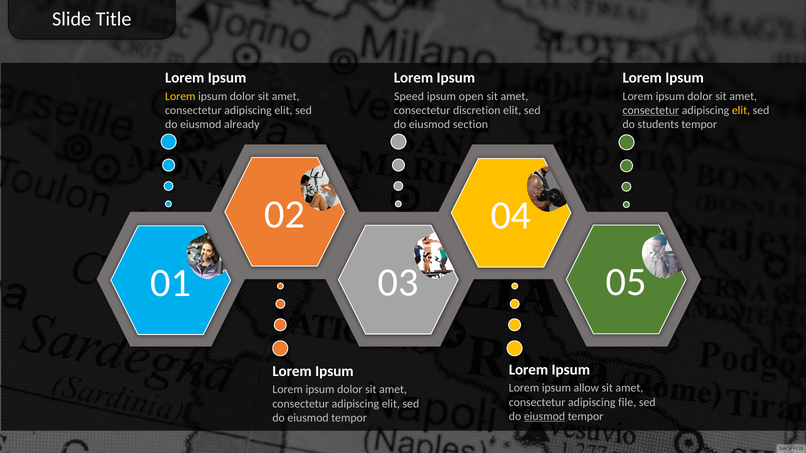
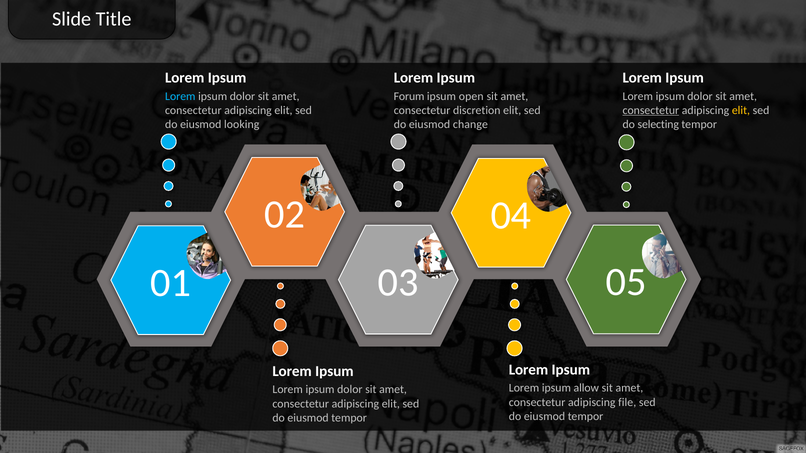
Lorem colour: yellow -> light blue (180, 96)
Speed: Speed -> Forum (409, 96)
already: already -> looking (242, 124)
section: section -> change (470, 124)
students: students -> selecting (658, 124)
eiusmod underline: present -> none (544, 417)
